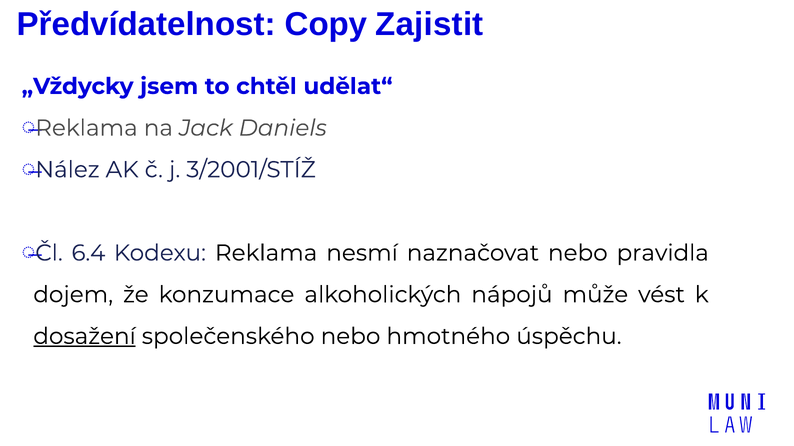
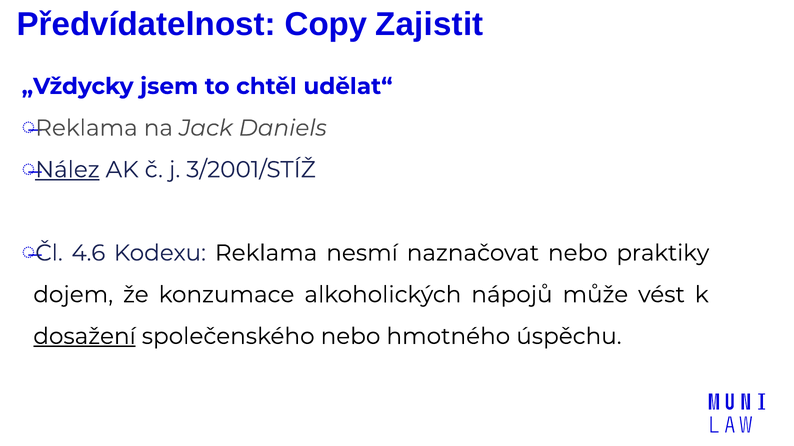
Nález underline: none -> present (67, 170)
6.4: 6.4 -> 4.6 (88, 253)
pravidla: pravidla -> praktiky (663, 253)
